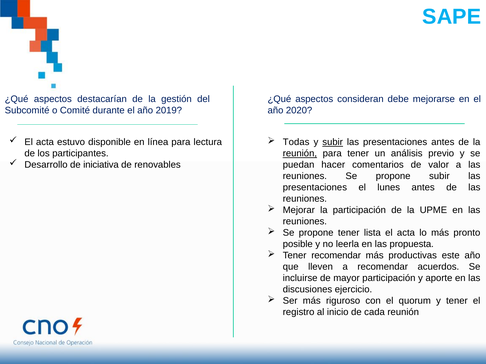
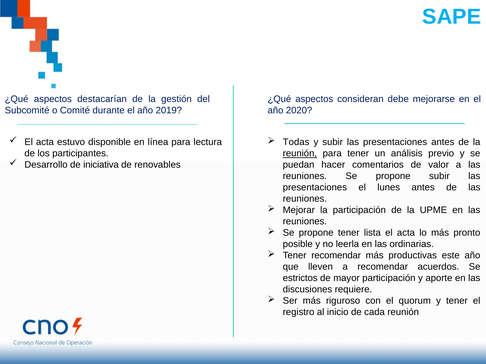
subir underline: present -> none (333, 142)
propuesta: propuesta -> ordinarias (412, 244)
incluirse: incluirse -> estrictos (300, 279)
ejercicio: ejercicio -> requiere (353, 290)
